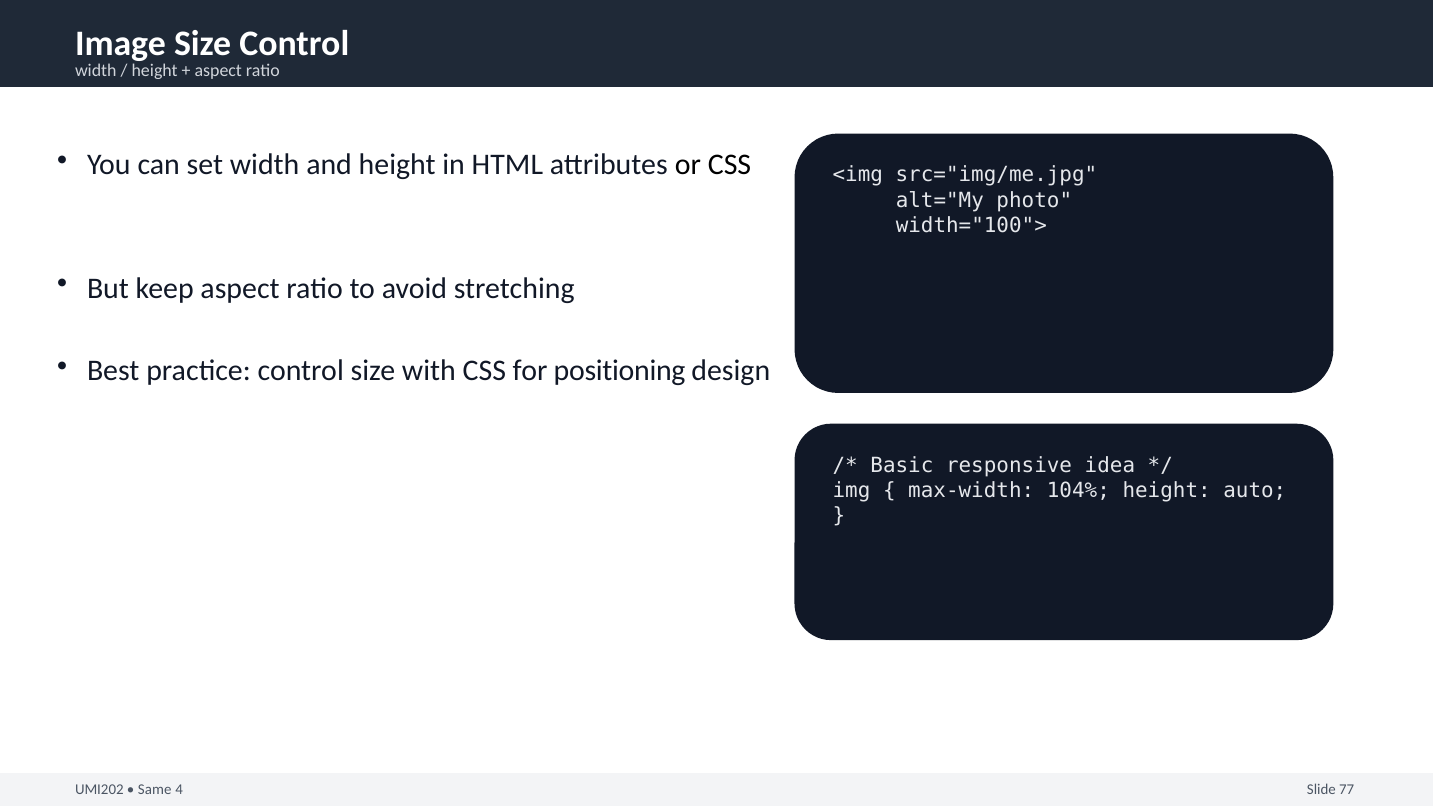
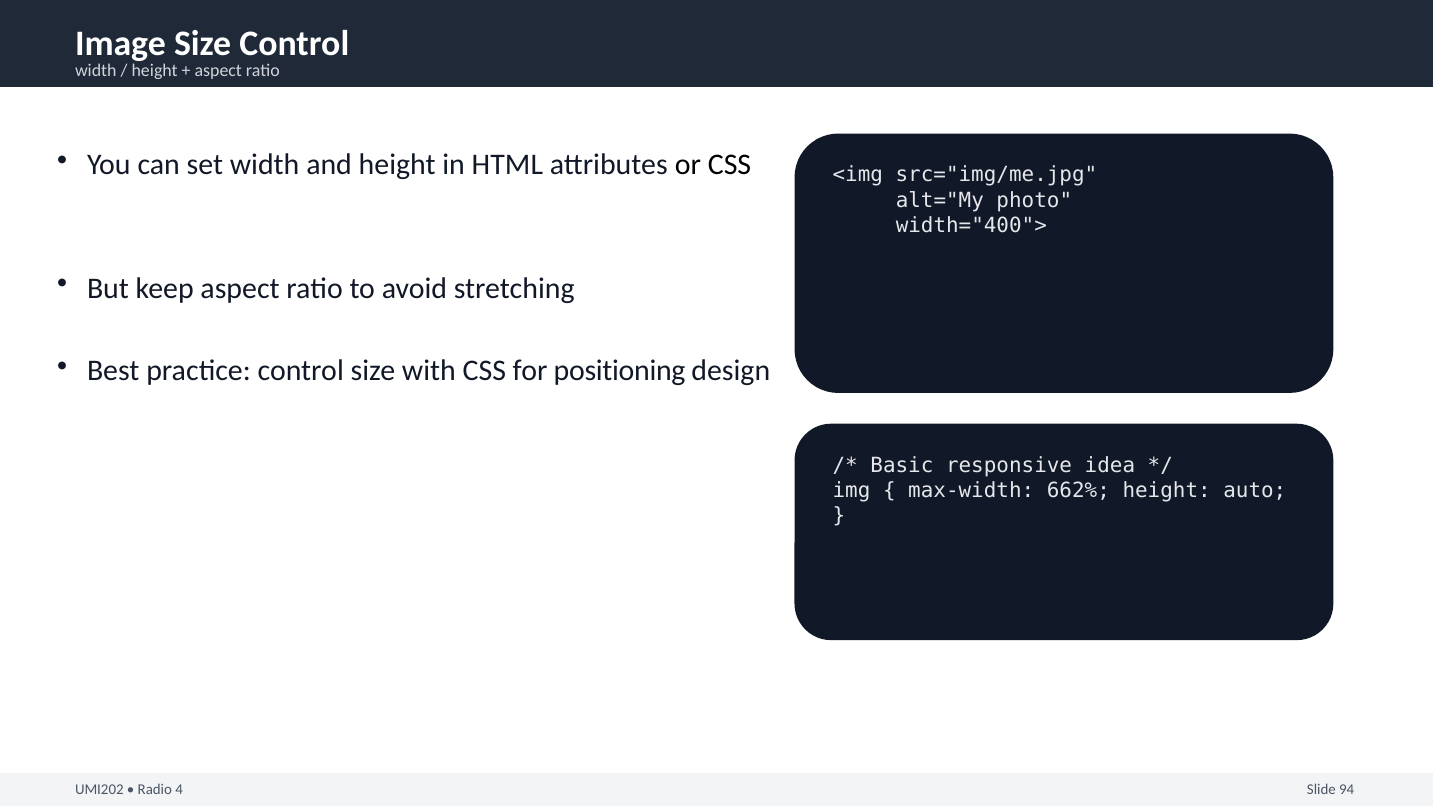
width="100">: width="100"> -> width="400"> (971, 225)
104%: 104% -> 662% (1078, 490)
Same: Same -> Radio (155, 790)
77: 77 -> 94 (1347, 790)
